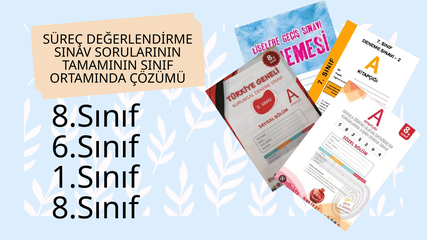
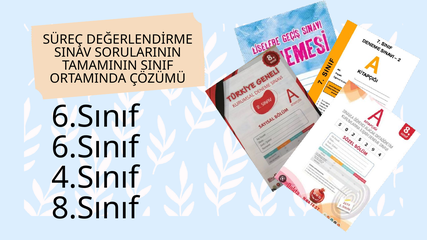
8.Sınıf: 8.Sınıf -> 6.Sınıf (95, 117)
1.Sınıf: 1.Sınıf -> 4.Sınıf (95, 178)
